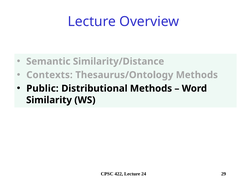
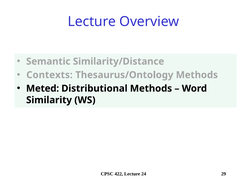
Public: Public -> Meted (43, 88)
